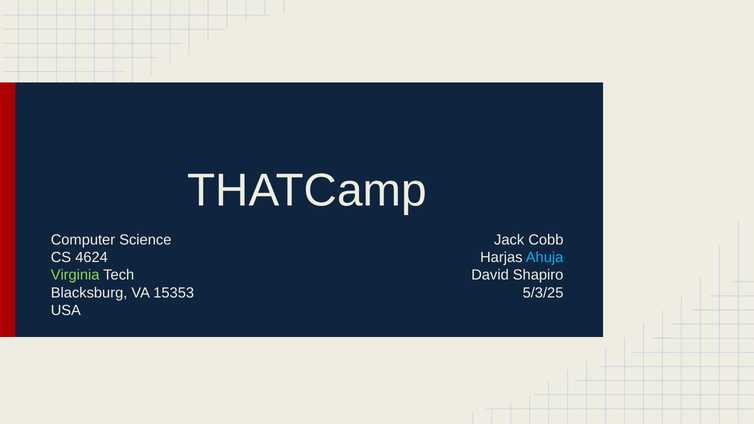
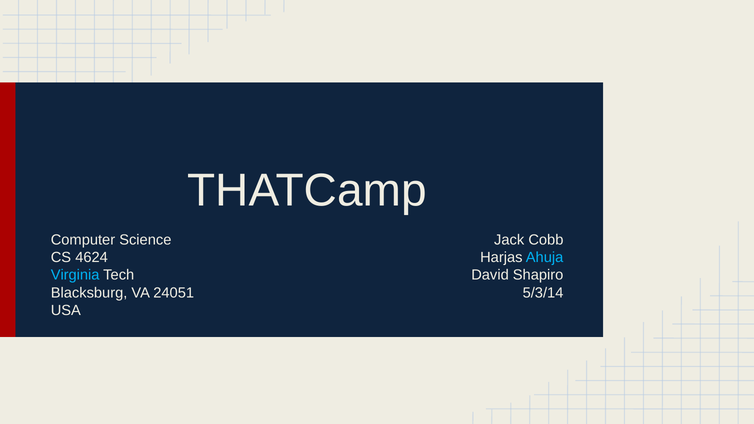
Virginia colour: light green -> light blue (75, 275)
15353: 15353 -> 24051 (174, 293)
5/3/25: 5/3/25 -> 5/3/14 (543, 293)
